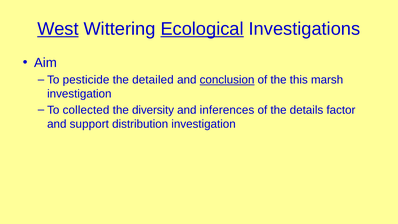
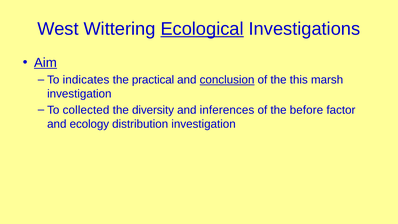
West underline: present -> none (58, 29)
Aim underline: none -> present (45, 63)
pesticide: pesticide -> indicates (86, 80)
detailed: detailed -> practical (153, 80)
details: details -> before (306, 110)
support: support -> ecology (89, 124)
